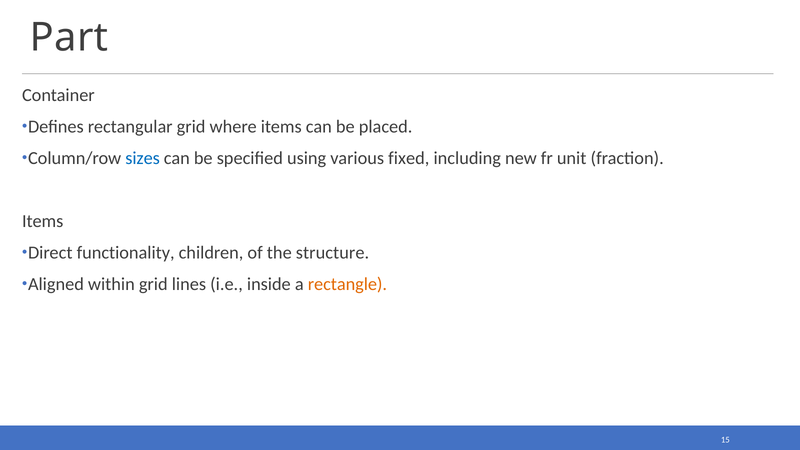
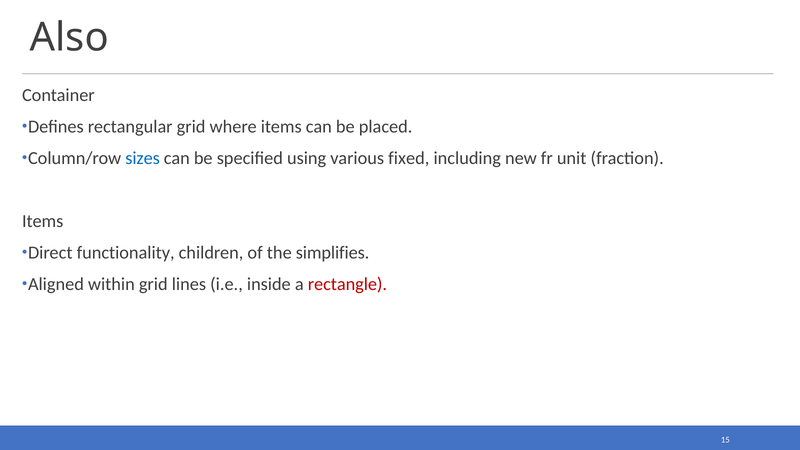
Part: Part -> Also (69, 38)
structure: structure -> simplifies (333, 253)
rectangle colour: orange -> red (347, 284)
